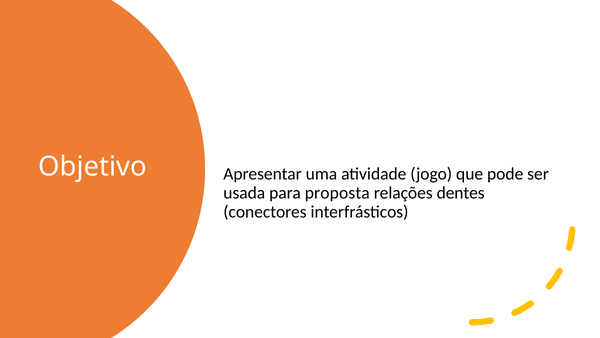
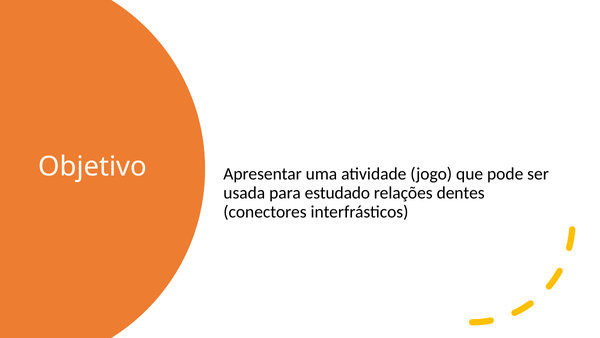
proposta: proposta -> estudado (337, 193)
